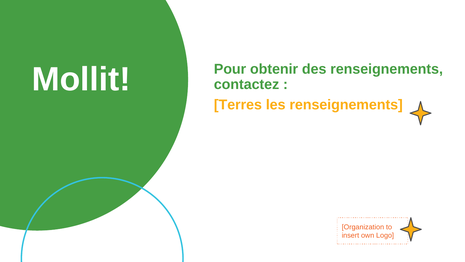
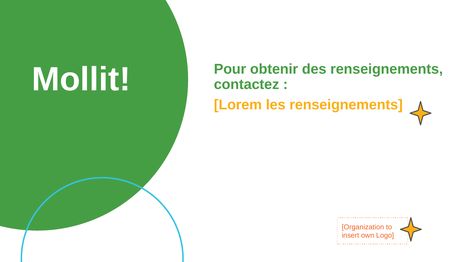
Terres: Terres -> Lorem (238, 105)
